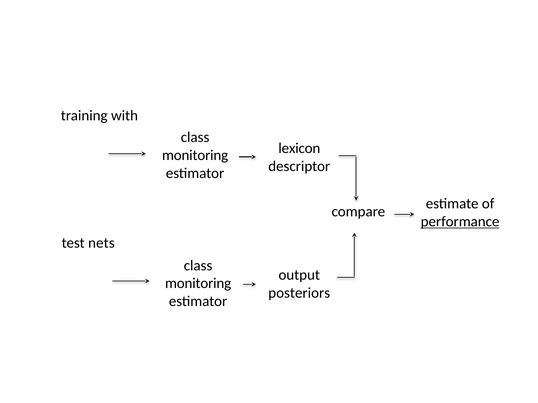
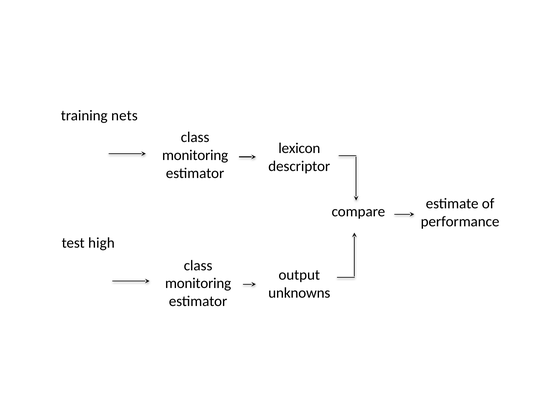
with: with -> nets (124, 116)
performance underline: present -> none (460, 222)
nets: nets -> high (101, 243)
posteriors: posteriors -> unknowns (299, 293)
